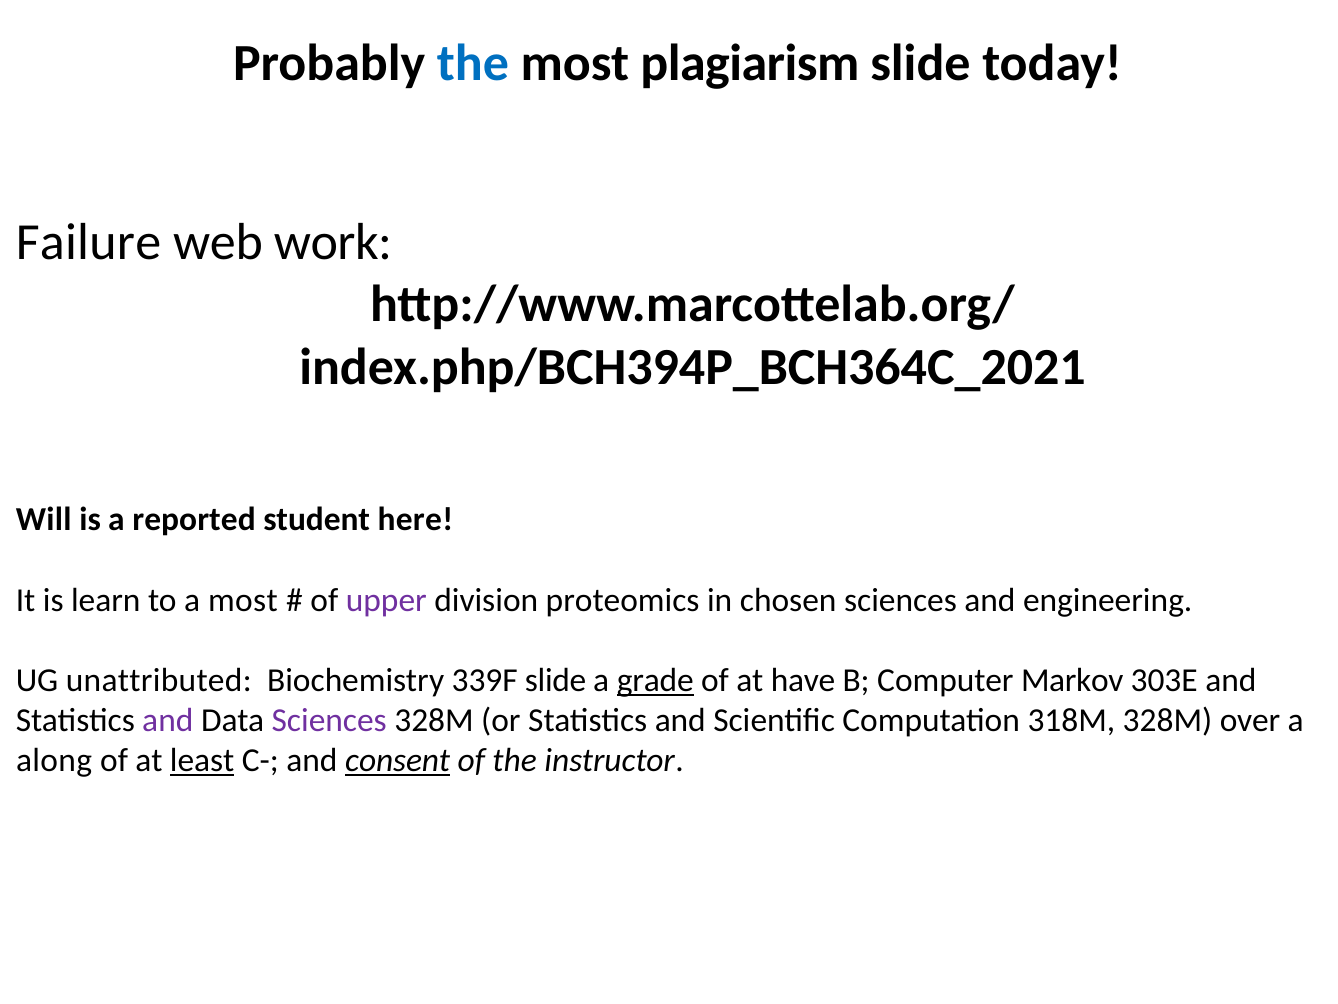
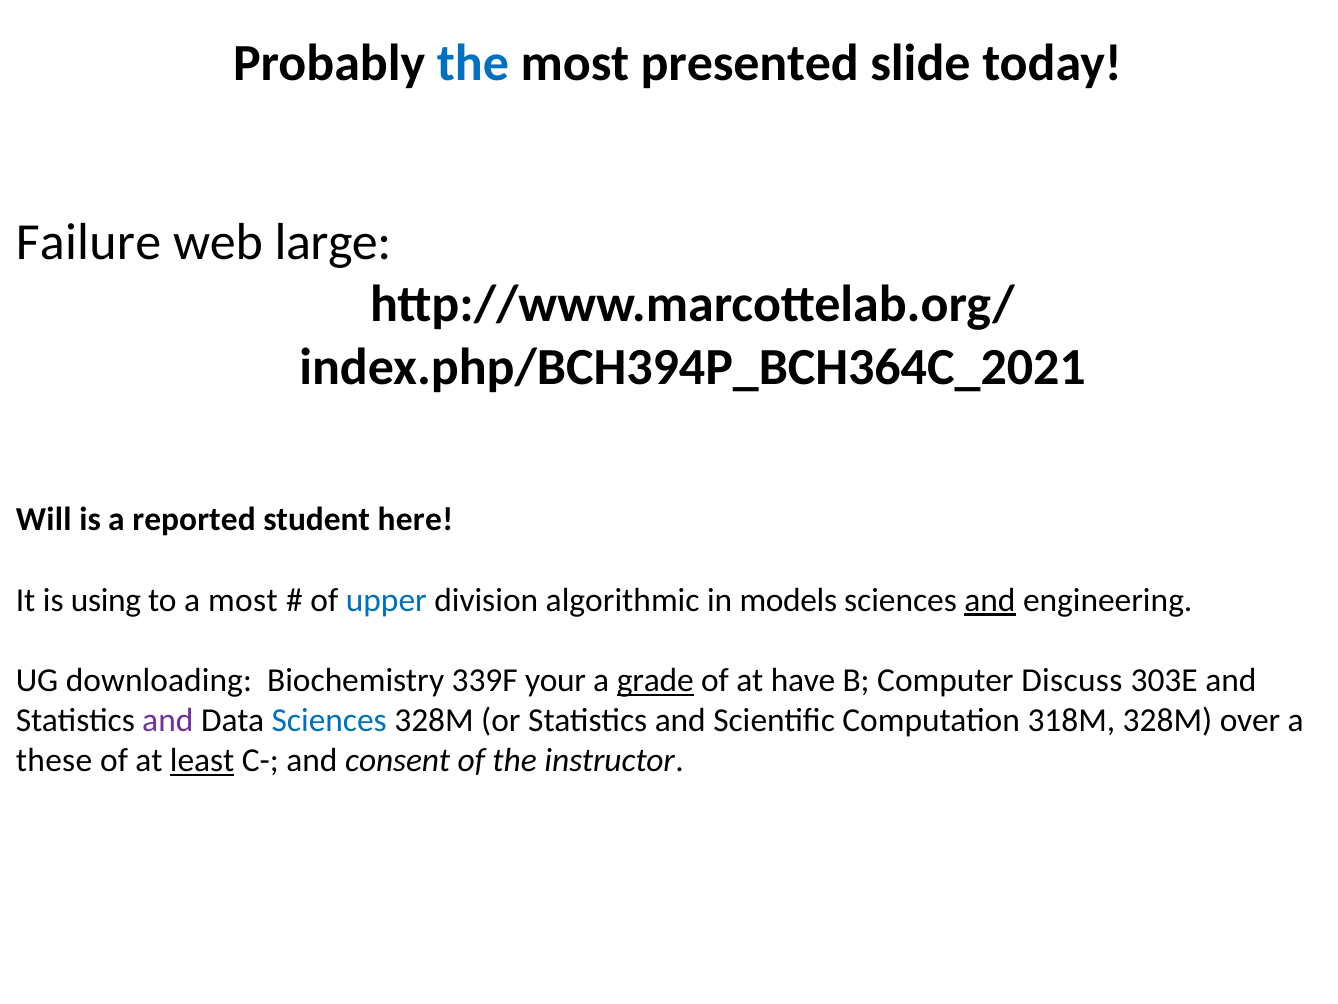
plagiarism: plagiarism -> presented (750, 64)
work: work -> large (333, 242)
learn: learn -> using (106, 600)
upper colour: purple -> blue (386, 600)
proteomics: proteomics -> algorithmic (623, 600)
chosen: chosen -> models (788, 600)
and underline: none -> present (990, 600)
unattributed: unattributed -> downloading (159, 680)
339F slide: slide -> your (556, 680)
Markov: Markov -> Discuss (1072, 680)
Sciences colour: purple -> blue (329, 720)
along: along -> these (54, 760)
consent underline: present -> none (398, 760)
